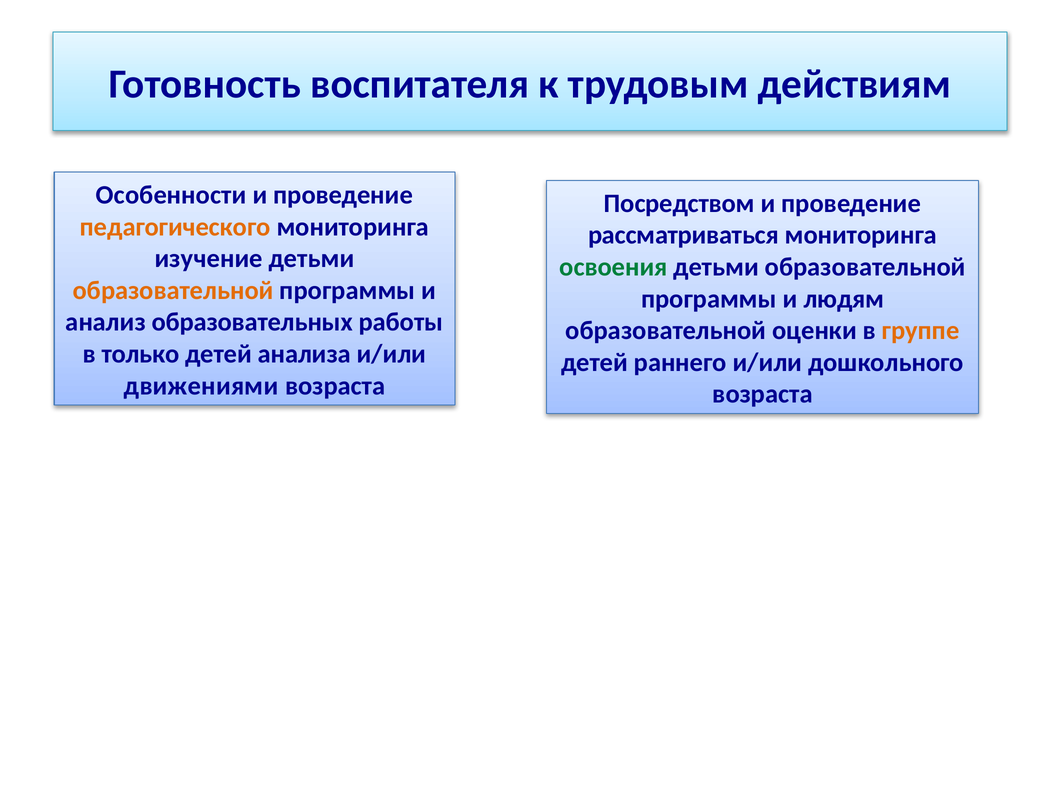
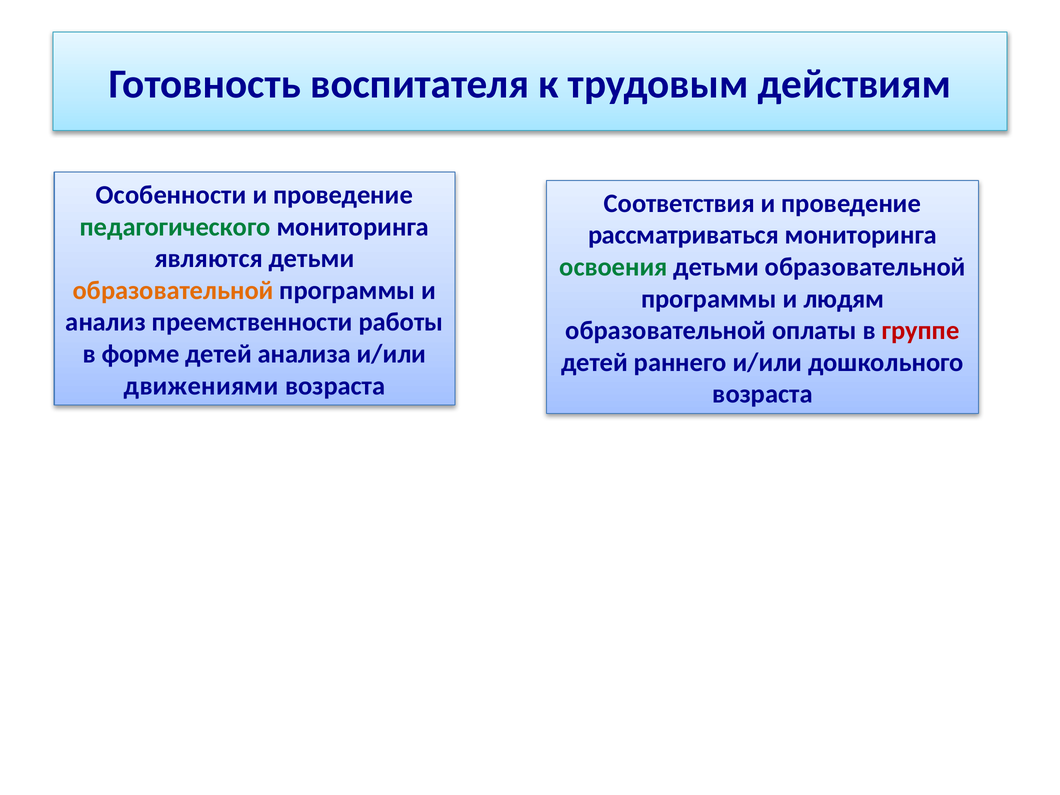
Посредством: Посредством -> Соответствия (679, 203)
педагогического colour: orange -> green (175, 227)
изучение: изучение -> являются (209, 259)
образовательных: образовательных -> преемственности (252, 322)
оценки: оценки -> оплаты (814, 331)
группе colour: orange -> red (921, 331)
только: только -> форме (141, 354)
